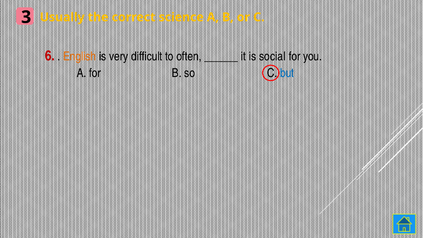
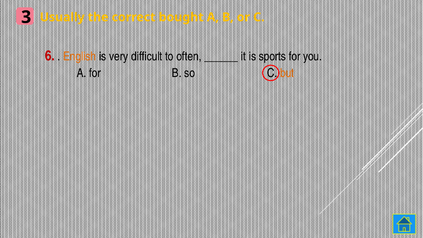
science: science -> bought (181, 17)
social: social -> sports (272, 56)
but colour: blue -> orange (287, 73)
